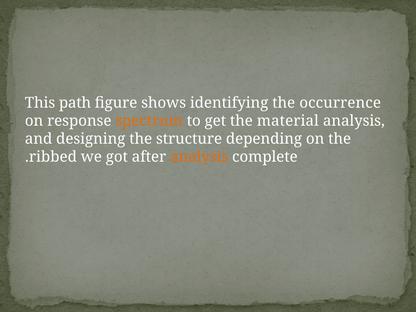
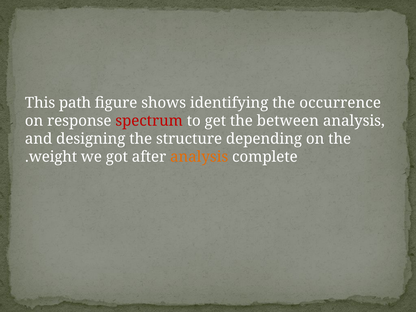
spectrum colour: orange -> red (149, 121)
material: material -> between (288, 121)
ribbed: ribbed -> weight (53, 157)
